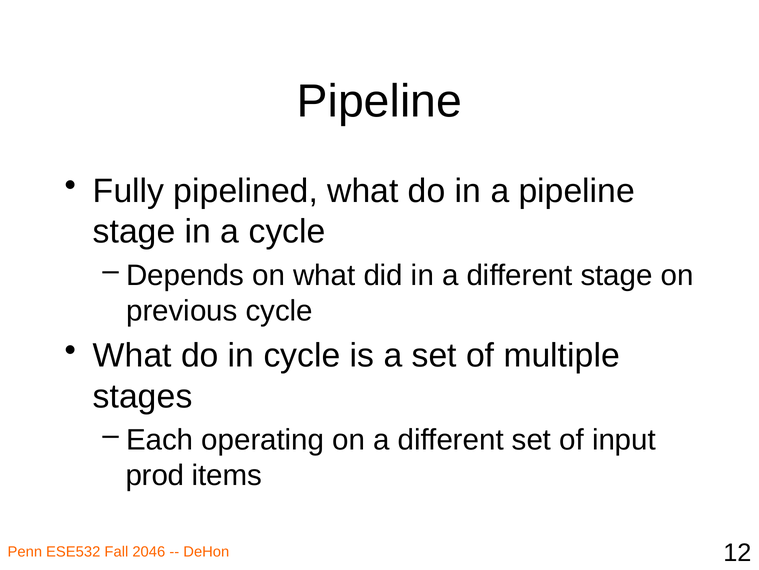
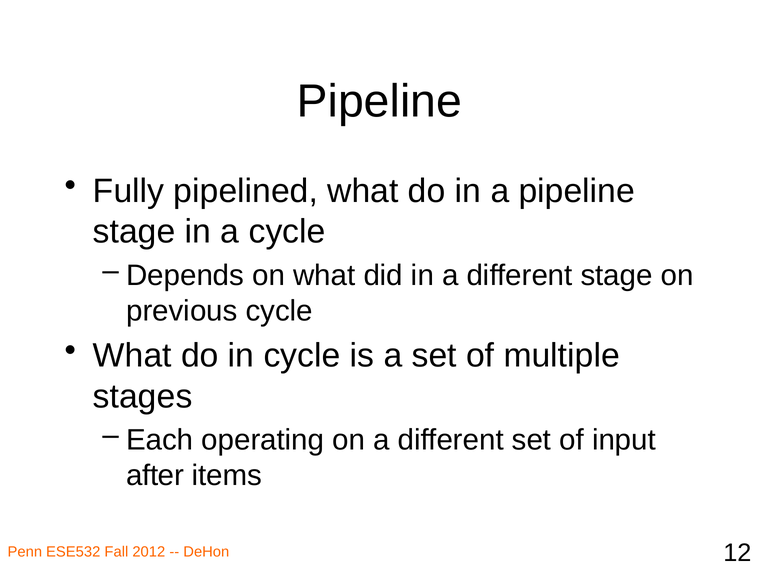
prod: prod -> after (155, 475)
2046: 2046 -> 2012 (149, 551)
